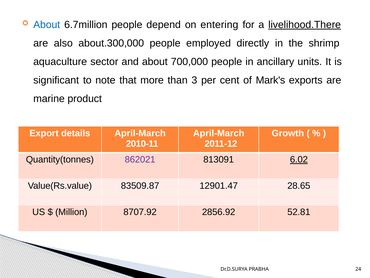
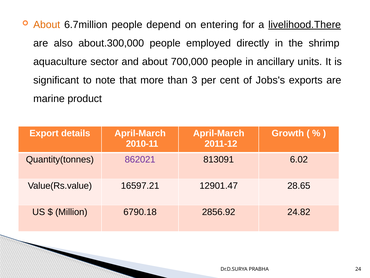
About colour: blue -> orange (47, 25)
Mark's: Mark's -> Jobs's (270, 80)
6.02 underline: present -> none (299, 159)
83509.87: 83509.87 -> 16597.21 (140, 186)
8707.92: 8707.92 -> 6790.18 (140, 212)
52.81: 52.81 -> 24.82 (299, 212)
